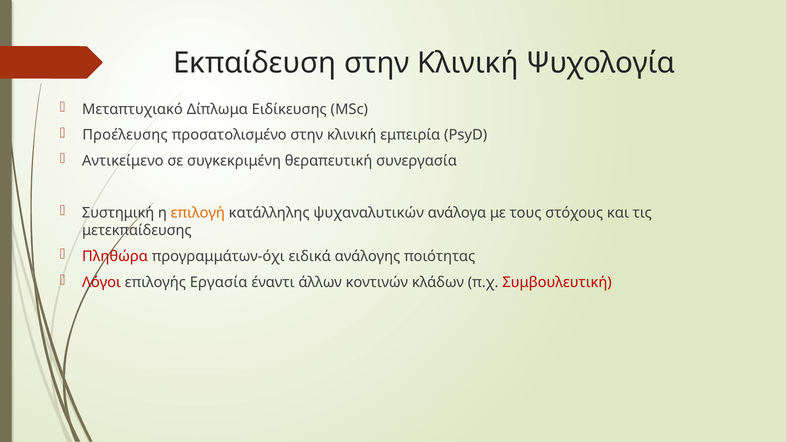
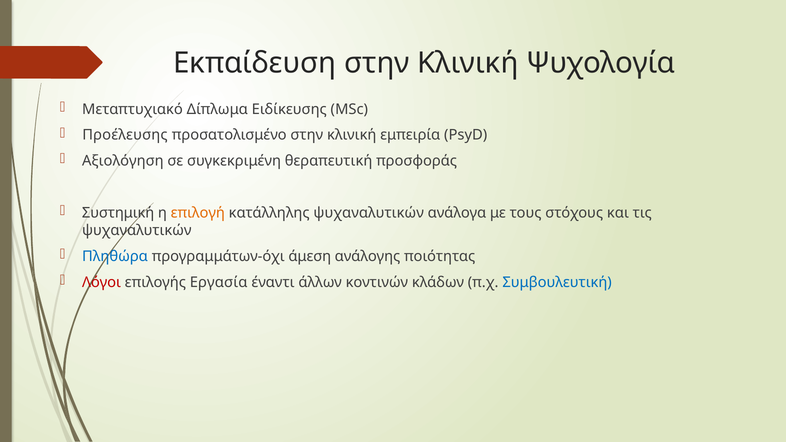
Αντικείμενο: Αντικείμενο -> Αξιολόγηση (123, 161)
συνεργασία: συνεργασία -> προσφοράς (417, 161)
μετεκπαίδευσης: μετεκπαίδευσης -> ψυχαναλυτικών (137, 230)
Πληθώρα colour: red -> blue (115, 256)
ειδικά: ειδικά -> άμεση (310, 256)
Συμβουλευτική colour: red -> blue (557, 282)
